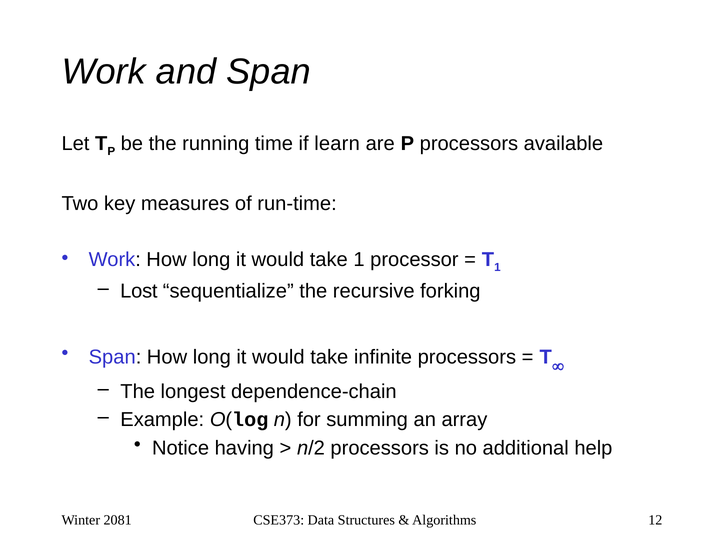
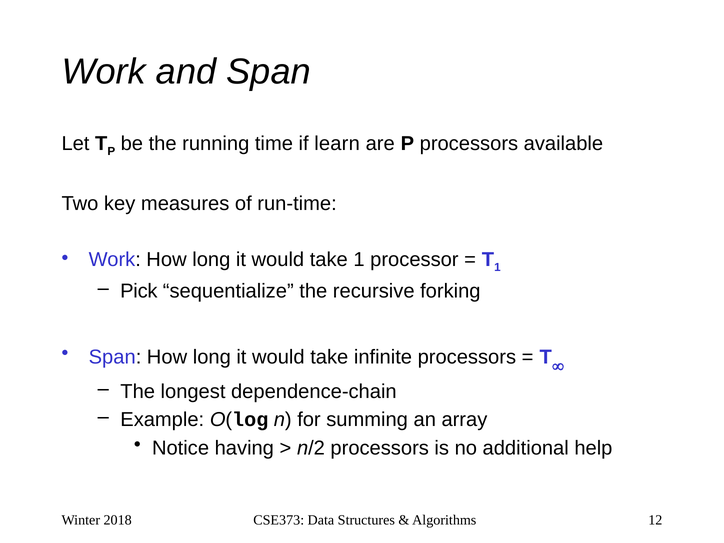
Lost: Lost -> Pick (139, 291)
2081: 2081 -> 2018 (118, 520)
